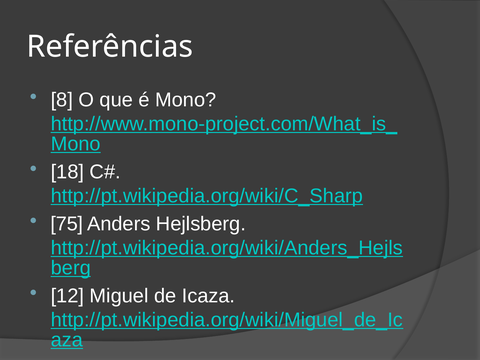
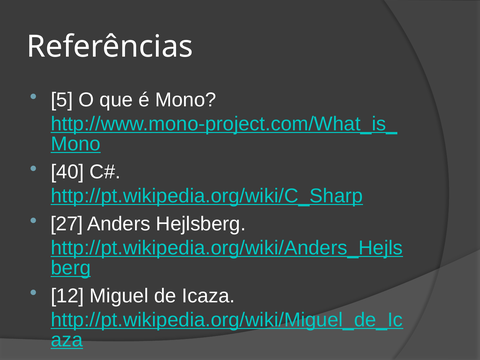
8: 8 -> 5 (62, 100)
18: 18 -> 40 (67, 172)
75: 75 -> 27 (67, 224)
